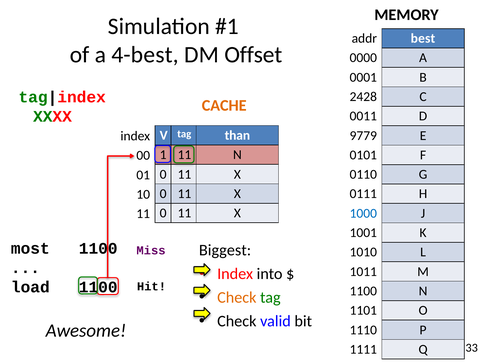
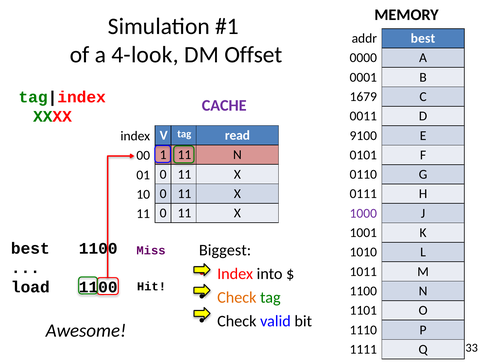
4-best: 4-best -> 4-look (145, 55)
2428: 2428 -> 1679 (363, 97)
CACHE colour: orange -> purple (224, 105)
than: than -> read (237, 135)
9779: 9779 -> 9100 (363, 135)
1000 colour: blue -> purple (363, 213)
most: most -> best (30, 248)
